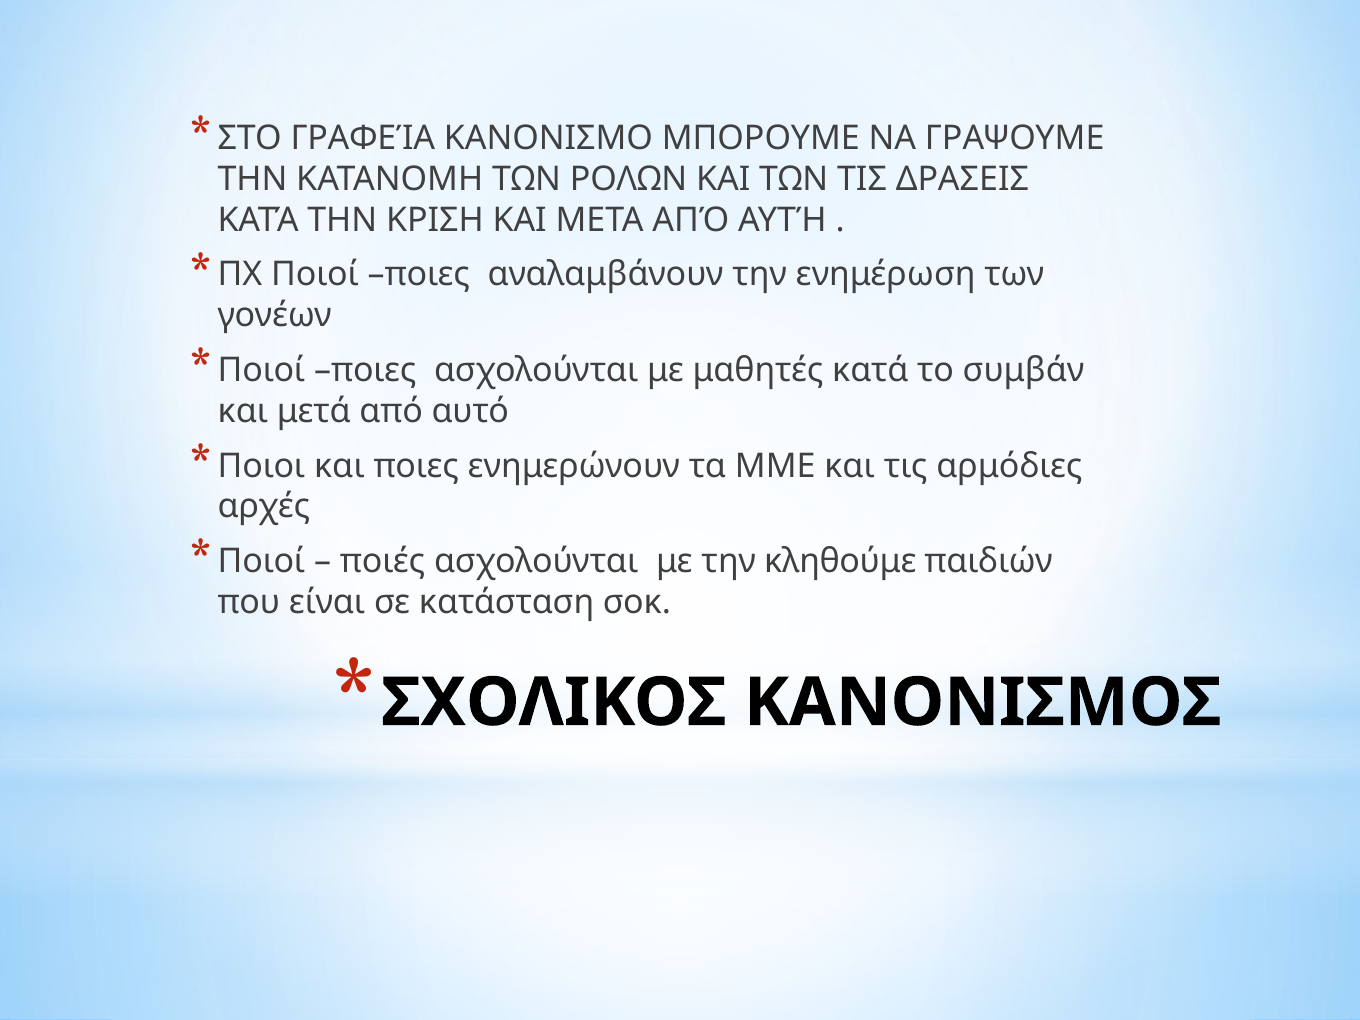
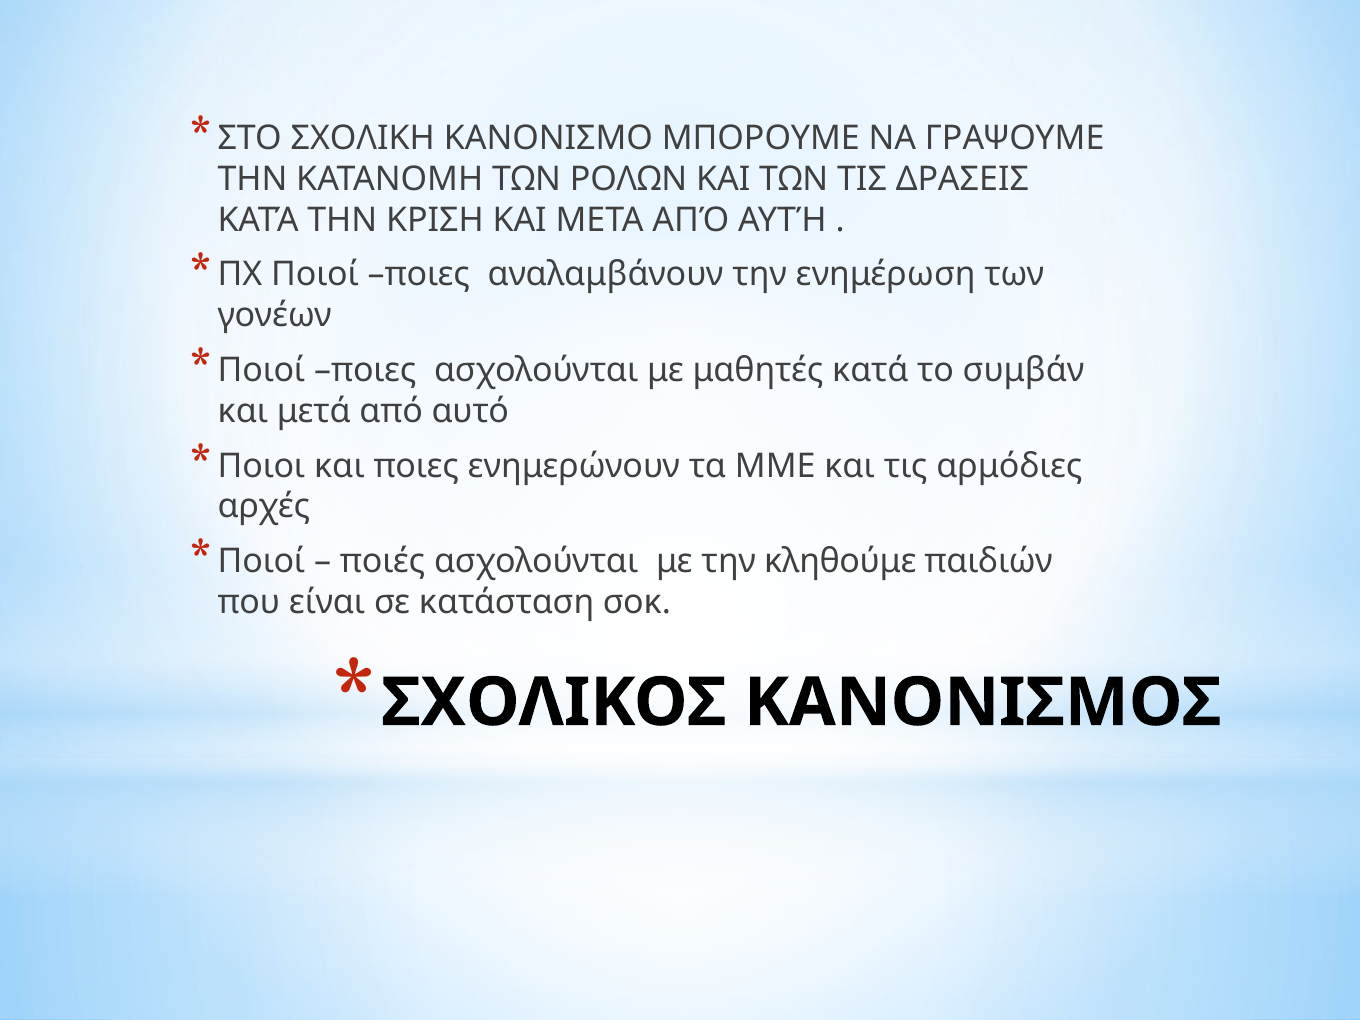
ΓΡΑΦΕΊΑ: ΓΡΑΦΕΊΑ -> ΣΧΟΛΙΚΗ (363, 138)
